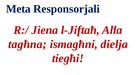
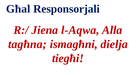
Meta: Meta -> Għal (18, 9)
l-Jiftaħ: l-Jiftaħ -> l-Aqwa (80, 30)
